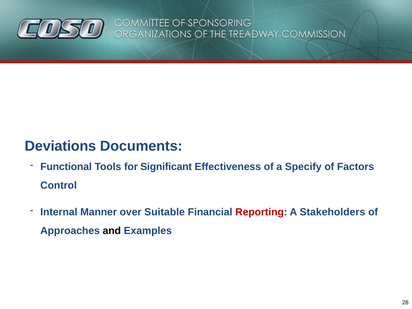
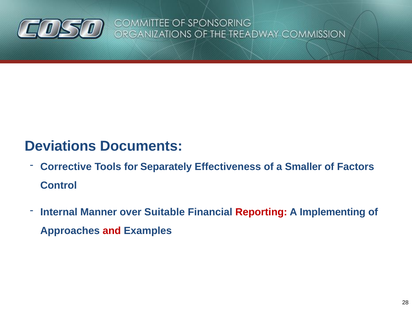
Functional: Functional -> Corrective (66, 167)
Significant: Significant -> Separately (166, 167)
Specify: Specify -> Smaller (303, 167)
Stakeholders: Stakeholders -> Implementing (333, 212)
and colour: black -> red (112, 231)
